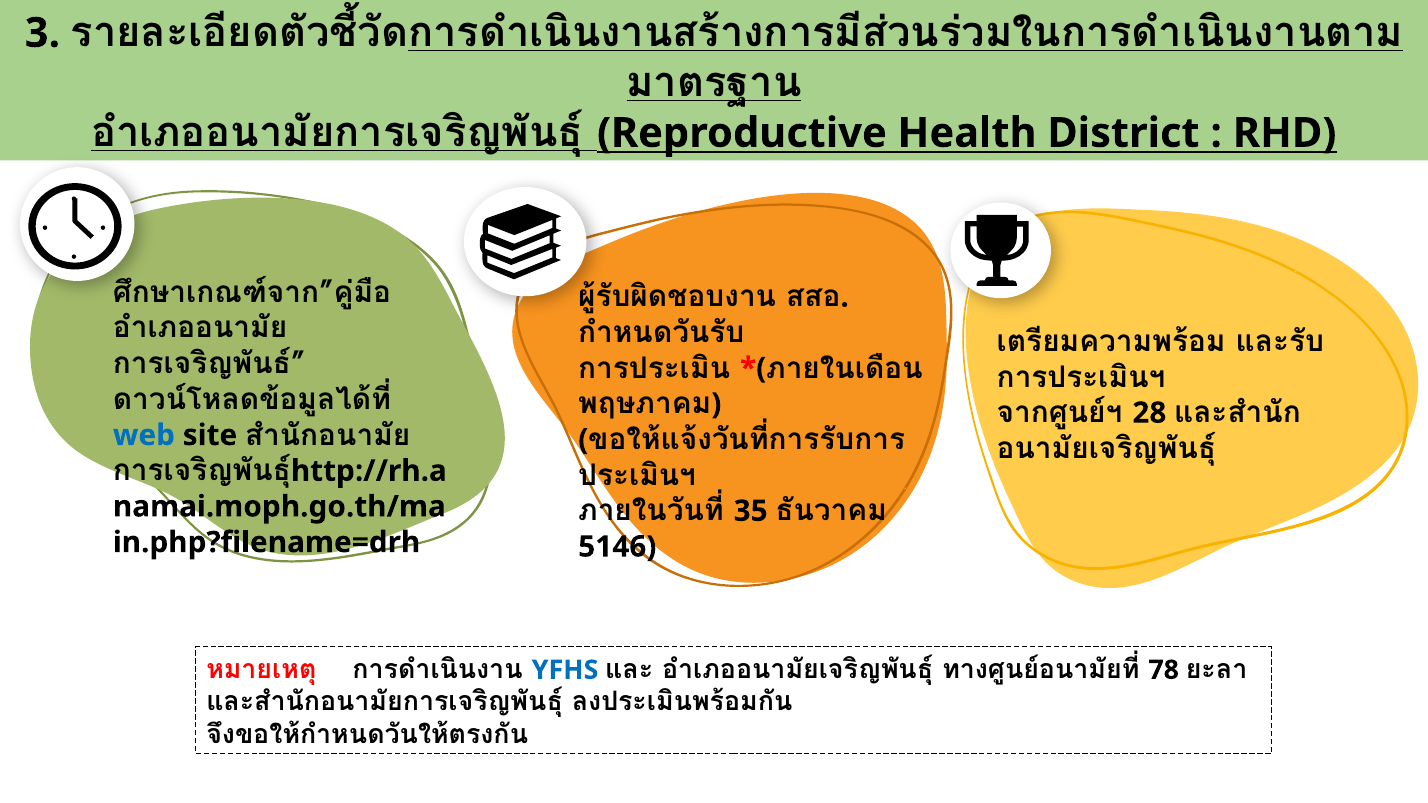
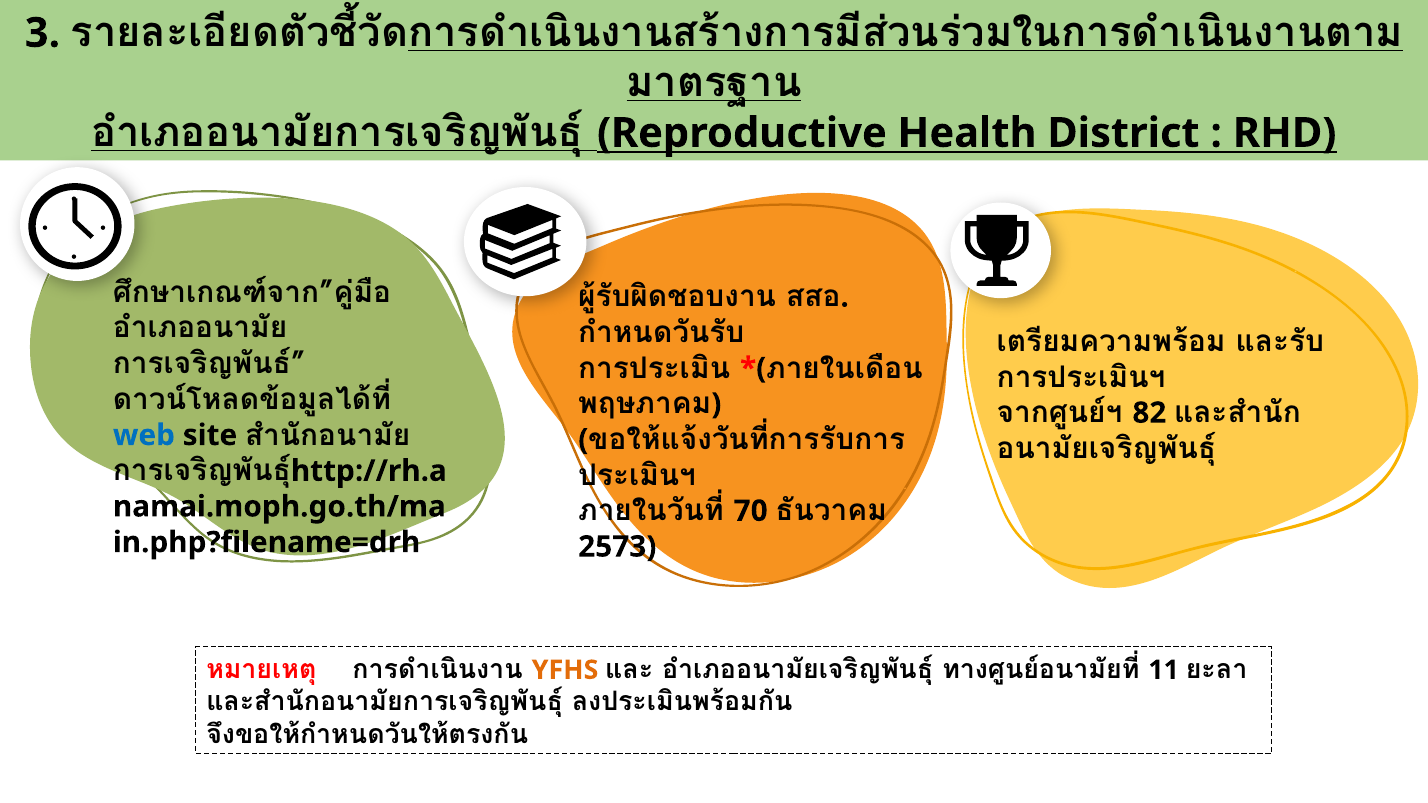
28: 28 -> 82 (1149, 413)
35: 35 -> 70 (751, 511)
5146: 5146 -> 2573 (617, 547)
YFHS colour: blue -> orange (565, 670)
78: 78 -> 11 (1164, 670)
